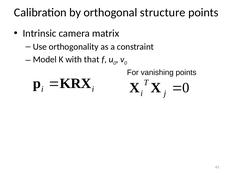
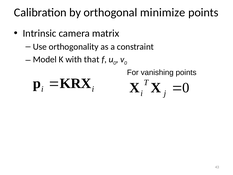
structure: structure -> minimize (163, 12)
